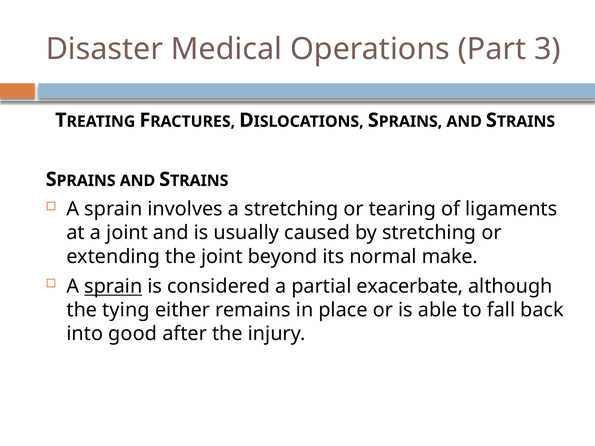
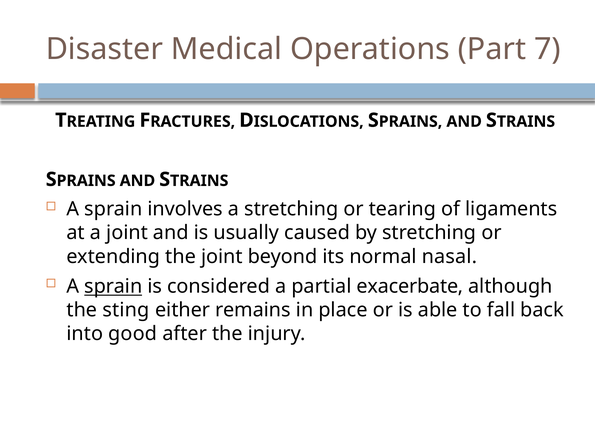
3: 3 -> 7 (547, 49)
make: make -> nasal (450, 257)
tying: tying -> sting (126, 310)
